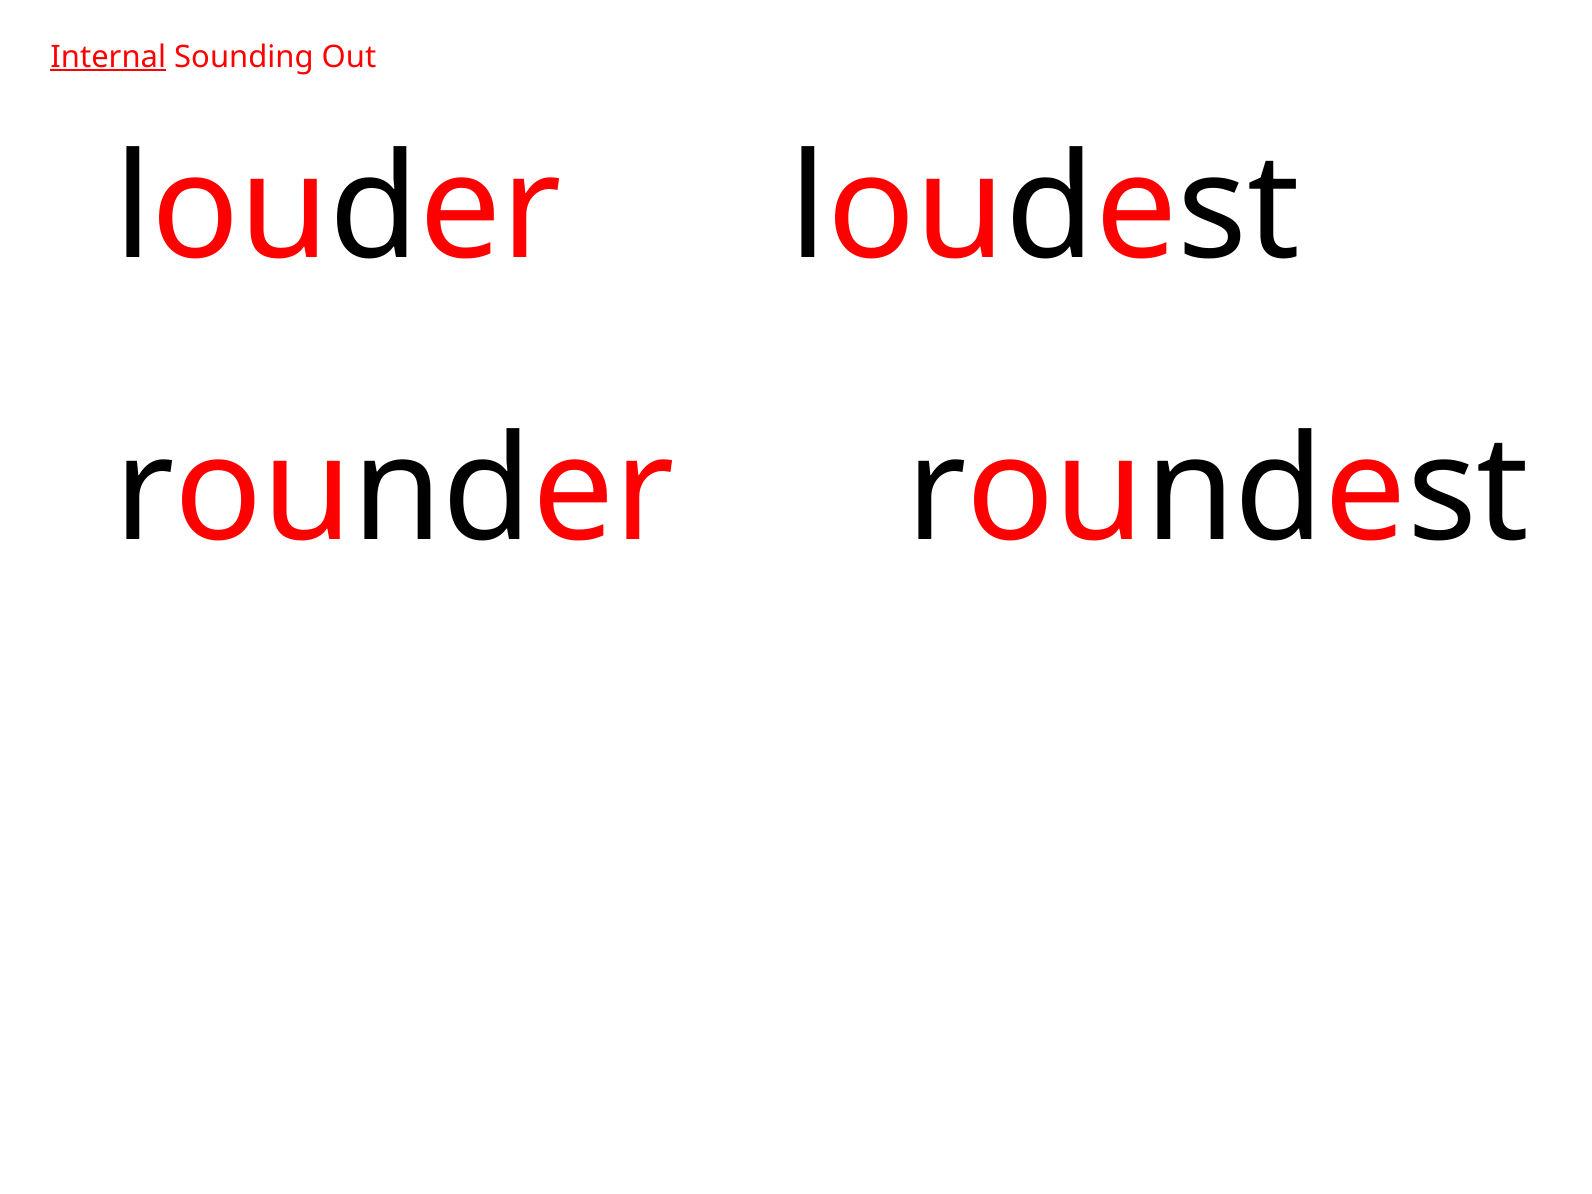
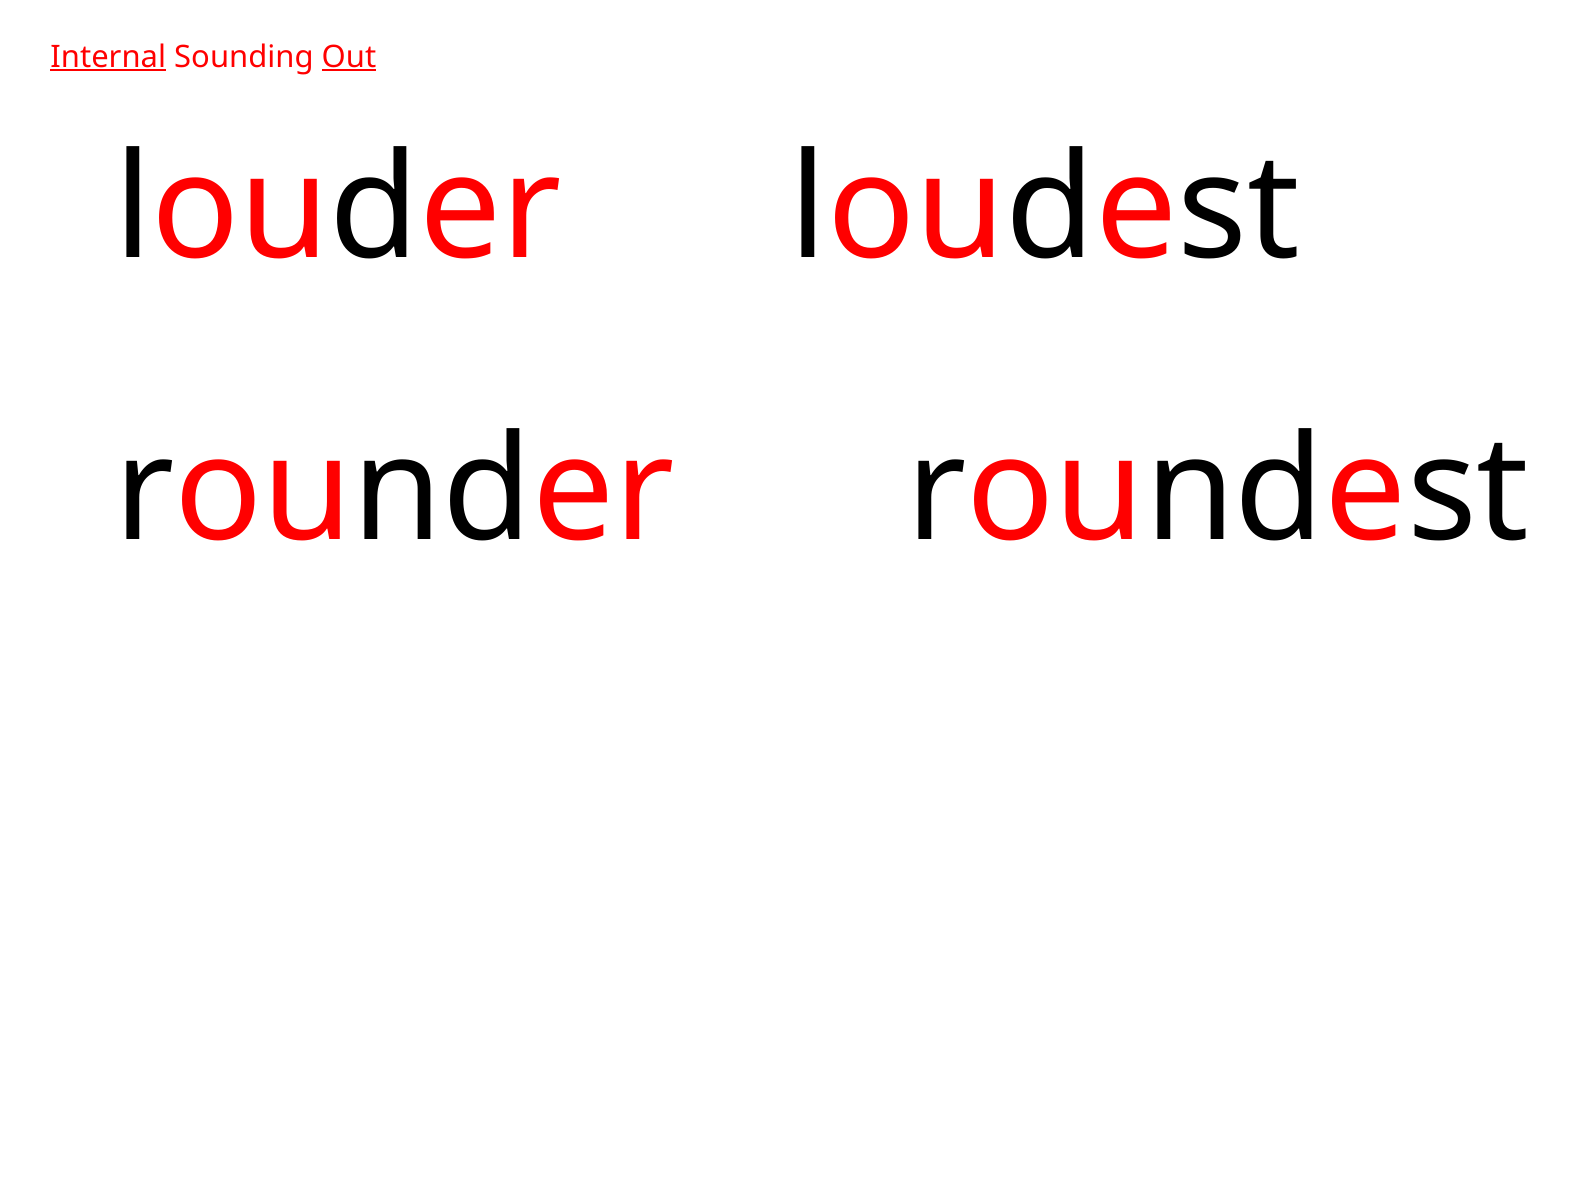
Out underline: none -> present (349, 57)
